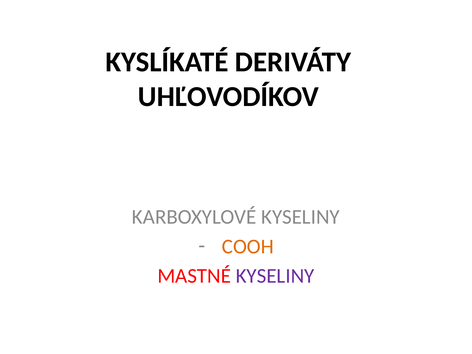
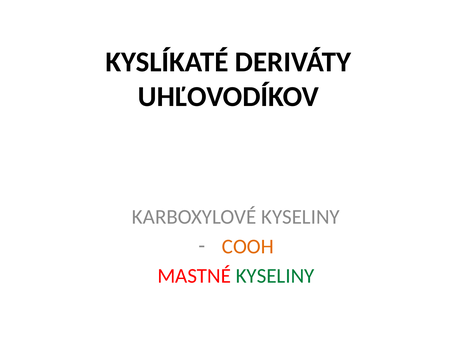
KYSELINY colour: purple -> green (275, 276)
